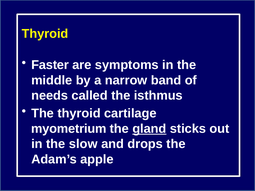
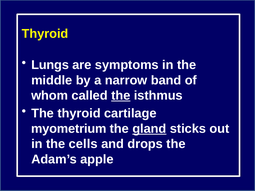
Faster: Faster -> Lungs (50, 65)
needs: needs -> whom (50, 96)
the underline: none -> present (121, 96)
slow: slow -> cells (83, 144)
